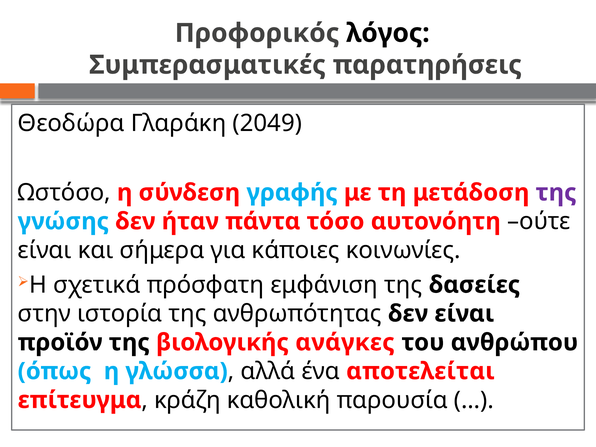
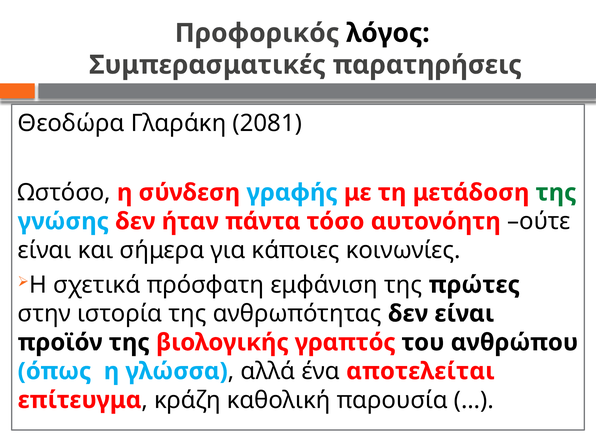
2049: 2049 -> 2081 (267, 123)
της colour: purple -> green (556, 193)
δασείες: δασείες -> πρώτες (474, 285)
ανάγκες: ανάγκες -> γραπτός (345, 342)
